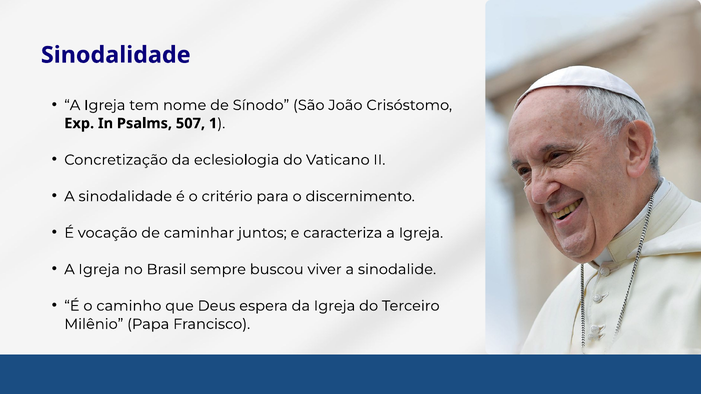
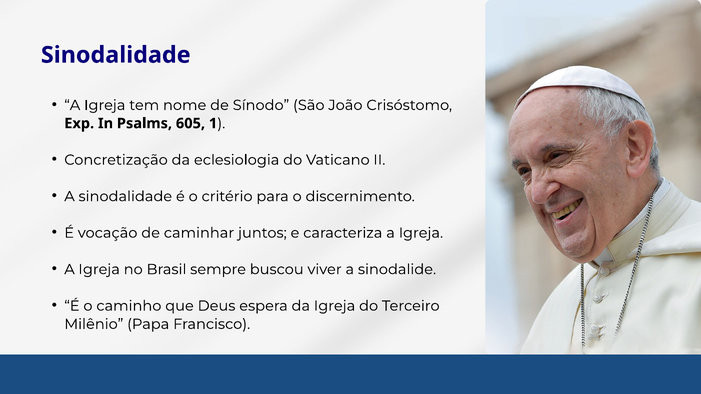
507: 507 -> 605 (190, 124)
